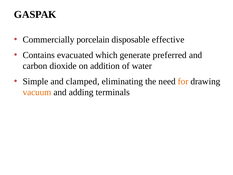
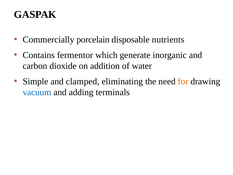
effective: effective -> nutrients (168, 40)
evacuated: evacuated -> fermentor (75, 55)
preferred: preferred -> inorganic (170, 55)
vacuum colour: orange -> blue (37, 92)
